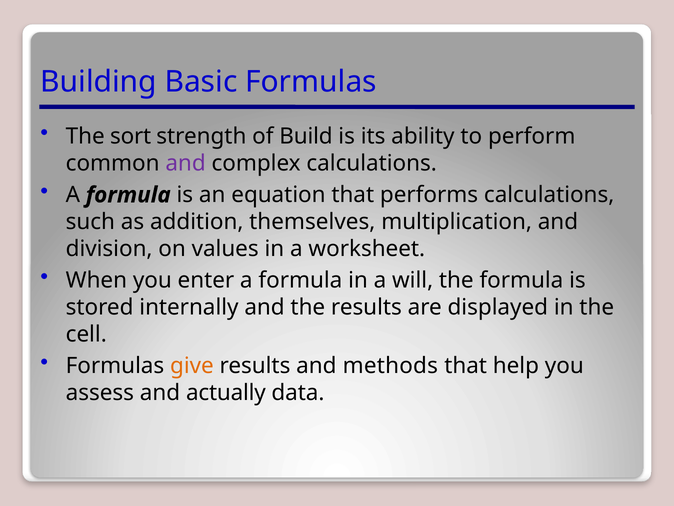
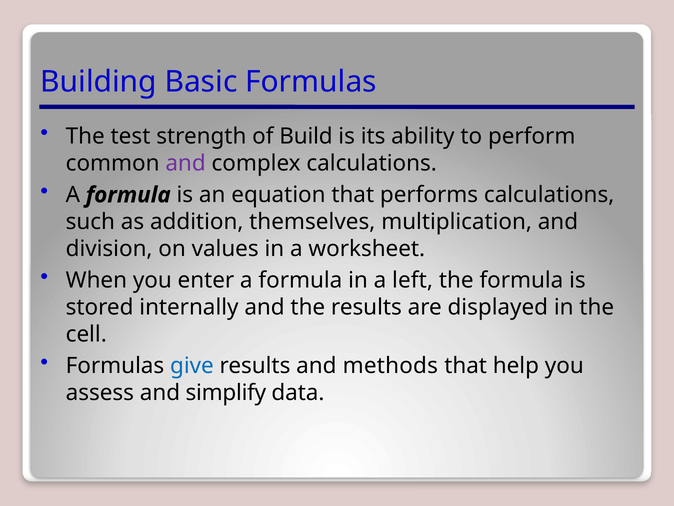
sort: sort -> test (130, 136)
will: will -> left (413, 280)
give colour: orange -> blue (192, 366)
actually: actually -> simplify (226, 392)
